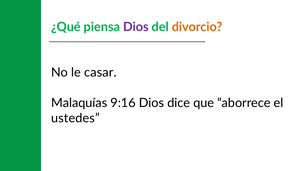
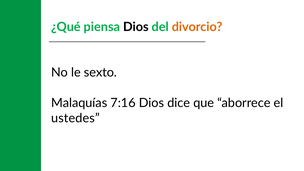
Dios colour: purple -> black (136, 27)
casar: casar -> sexto (100, 73)
9:16: 9:16 -> 7:16 (123, 103)
